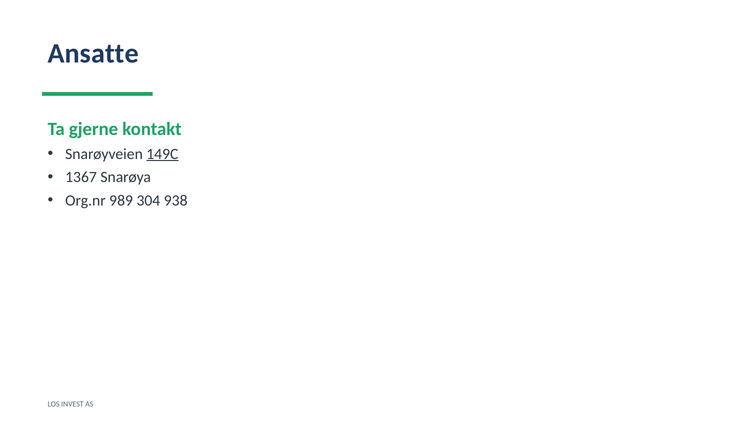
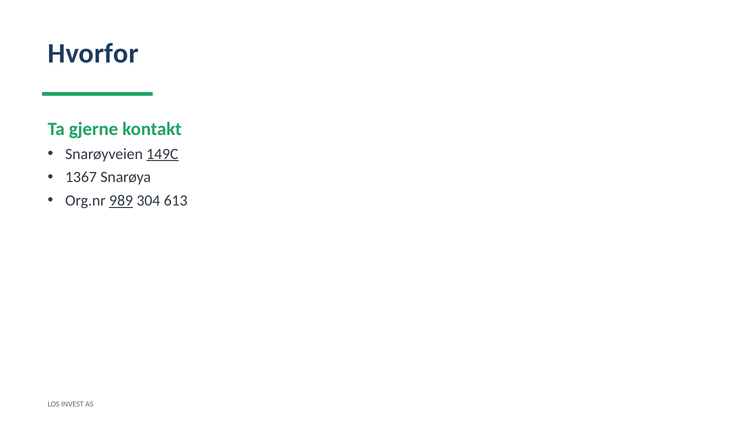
Ansatte: Ansatte -> Hvorfor (93, 53)
989 underline: none -> present (121, 201)
938: 938 -> 613 (176, 201)
